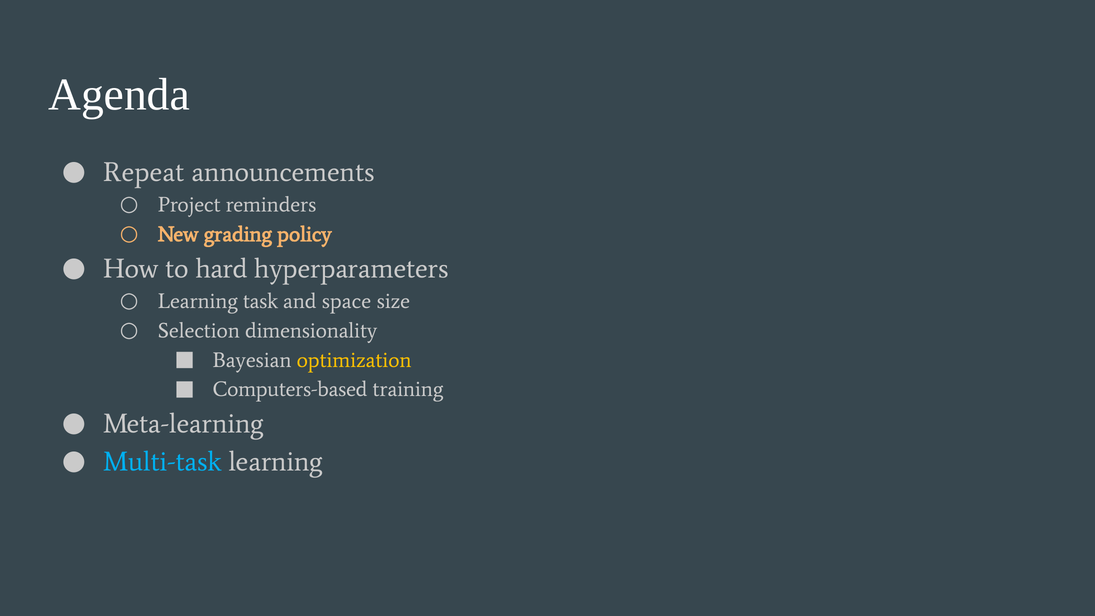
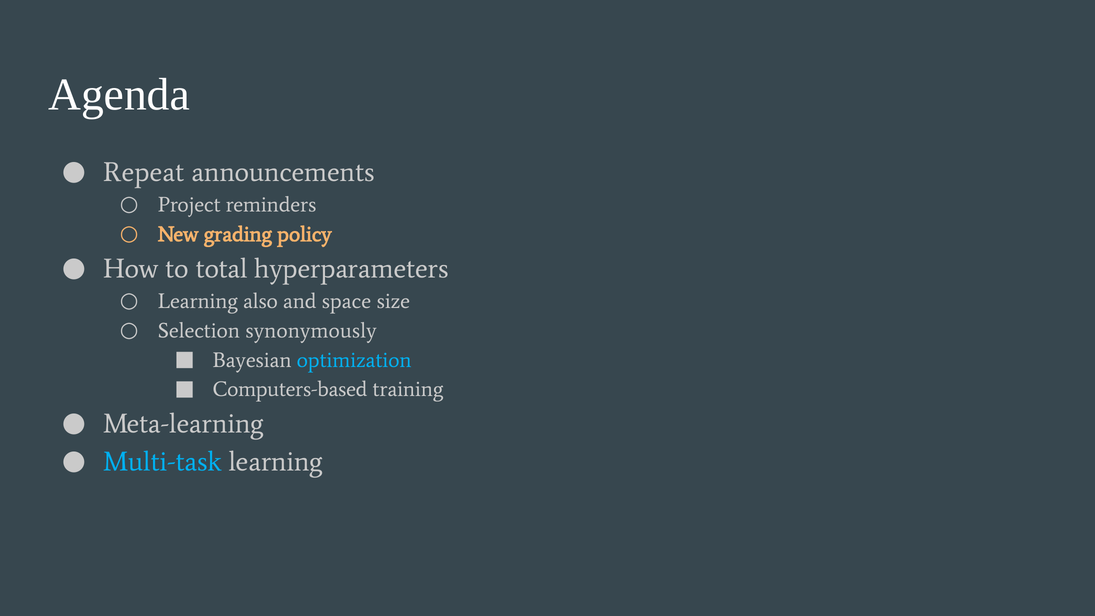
hard: hard -> total (222, 269)
task: task -> also (261, 301)
dimensionality: dimensionality -> synonymously (311, 331)
optimization colour: yellow -> light blue (354, 360)
